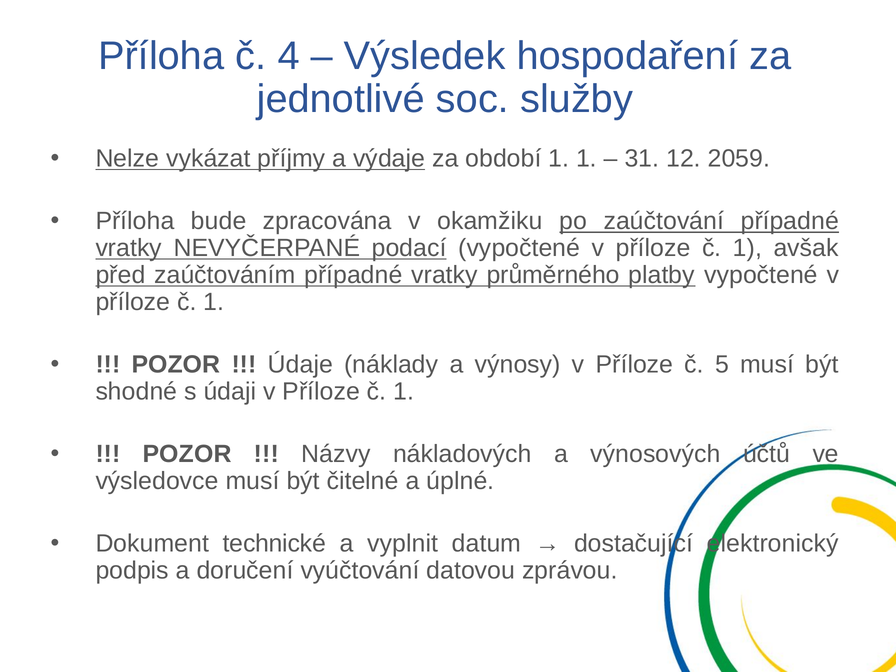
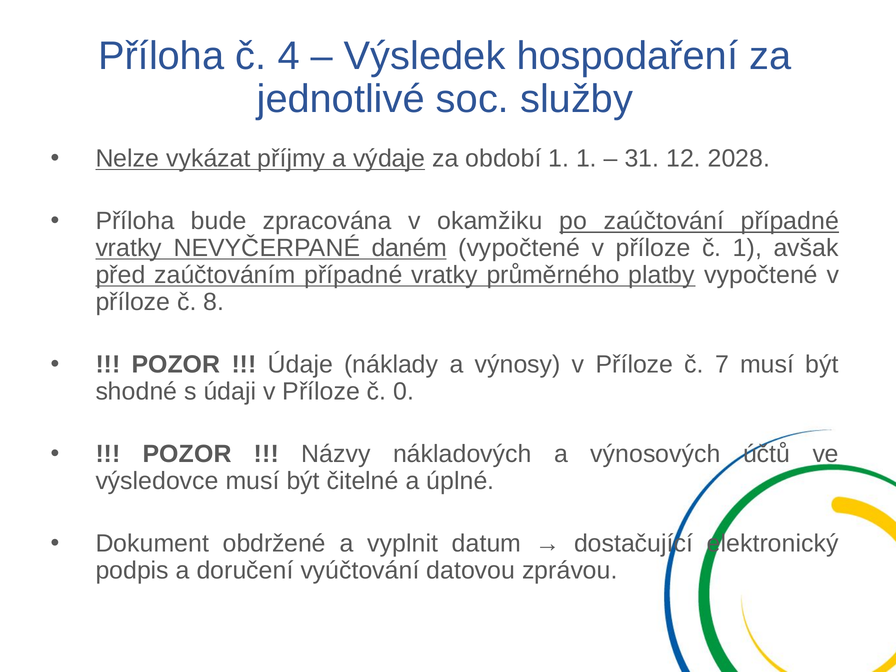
2059: 2059 -> 2028 (739, 159)
podací: podací -> daném (409, 248)
1: 1 -> 8 (214, 302)
5: 5 -> 7 (722, 365)
1: 1 -> 0 (404, 391)
technické: technické -> obdržené (274, 544)
